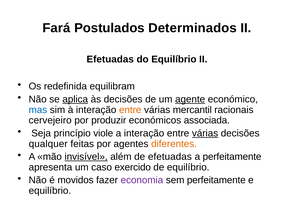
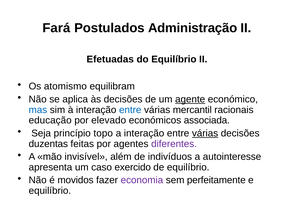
Determinados: Determinados -> Administração (193, 28)
redefinida: redefinida -> atomismo (65, 87)
aplica underline: present -> none (75, 99)
entre colour: orange -> blue (130, 110)
cervejeiro: cervejeiro -> educação (50, 121)
produzir: produzir -> elevado (109, 121)
viole: viole -> topo (103, 134)
qualquer: qualquer -> duzentas (48, 144)
diferentes colour: orange -> purple (174, 144)
invisível underline: present -> none (86, 157)
de efetuadas: efetuadas -> indivíduos (170, 157)
a perfeitamente: perfeitamente -> autointeresse (232, 157)
